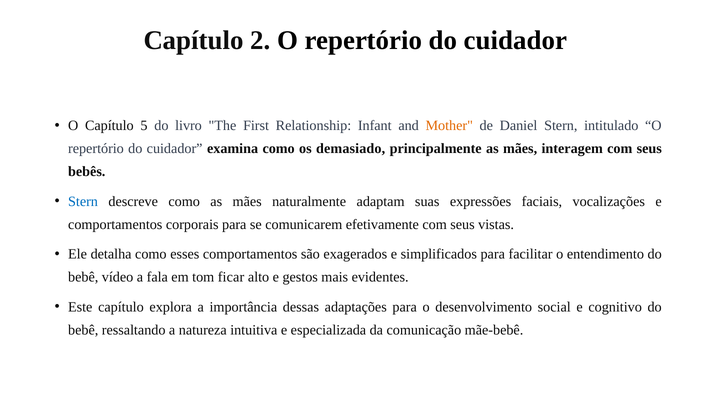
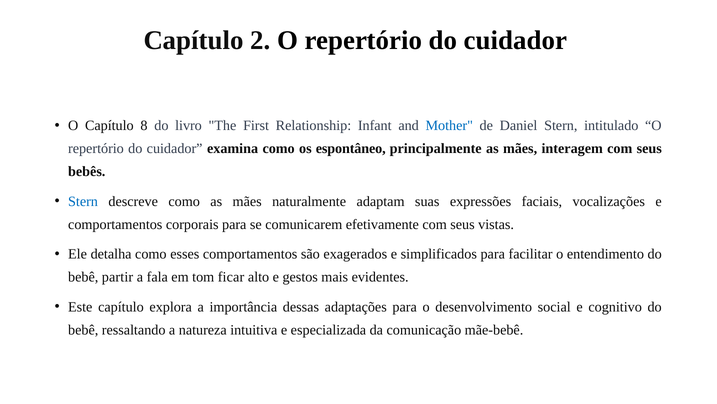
5: 5 -> 8 (144, 125)
Mother colour: orange -> blue (449, 125)
demasiado: demasiado -> espontâneo (351, 148)
vídeo: vídeo -> partir (118, 277)
